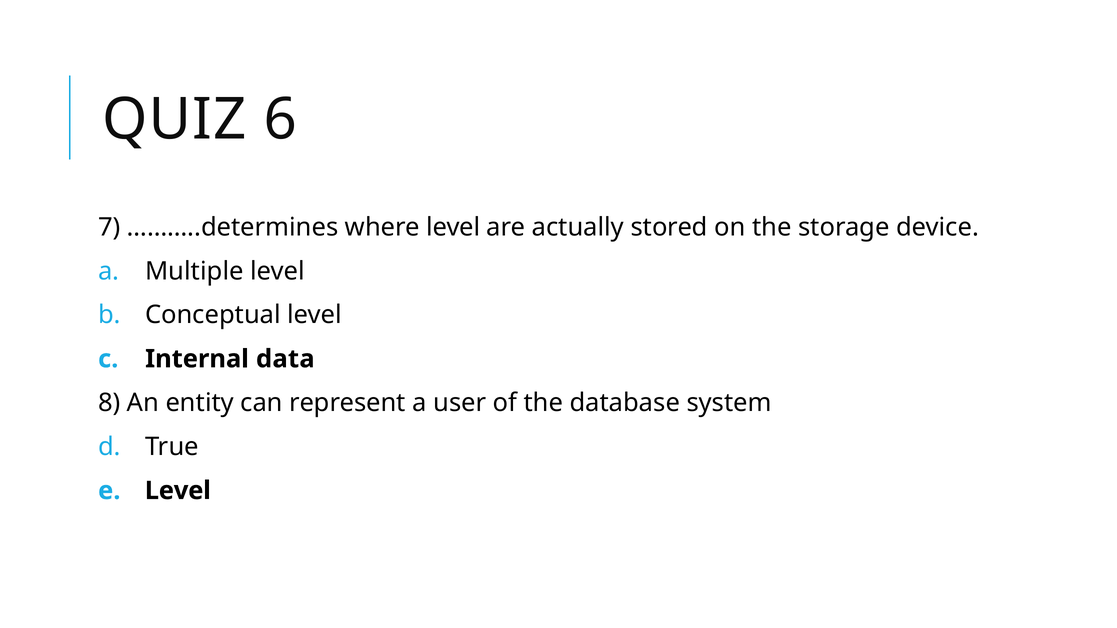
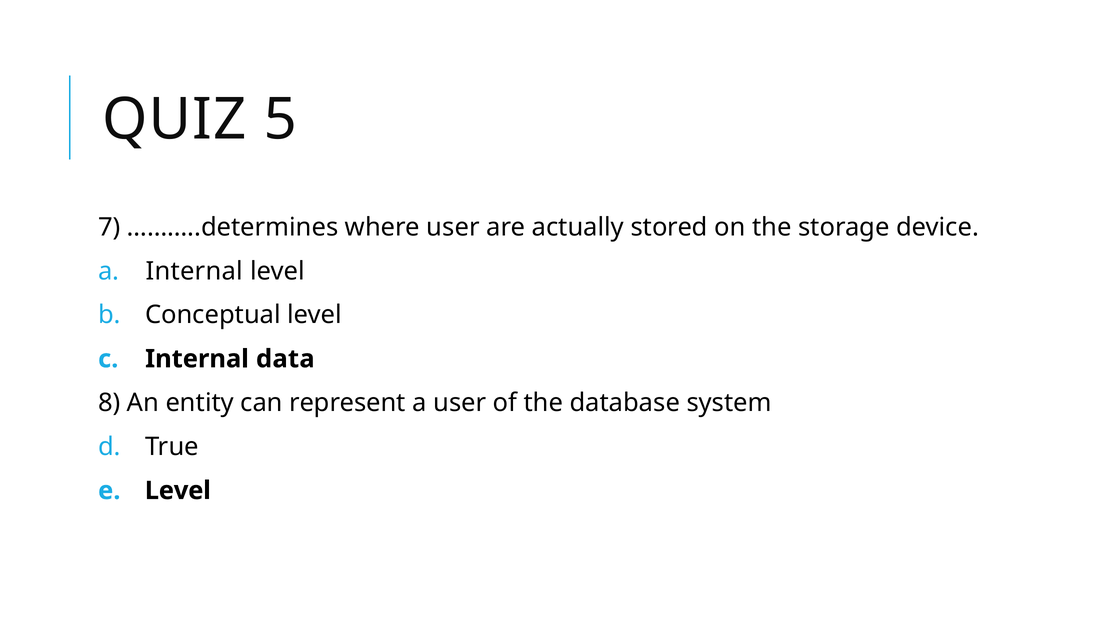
6: 6 -> 5 (280, 120)
where level: level -> user (453, 227)
a Multiple: Multiple -> Internal (194, 271)
